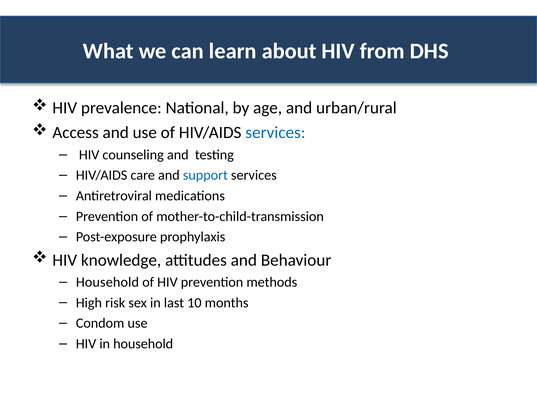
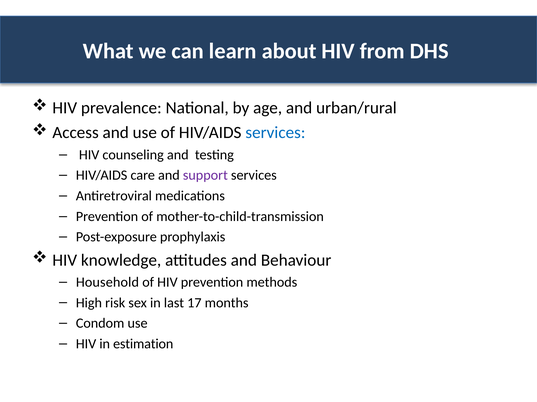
support colour: blue -> purple (205, 176)
10: 10 -> 17 (194, 303)
in household: household -> estimation (143, 344)
